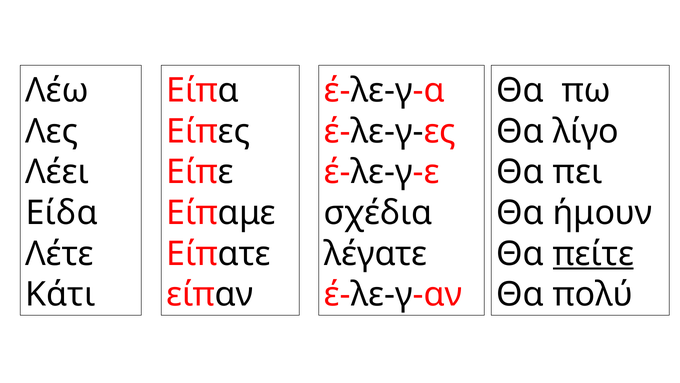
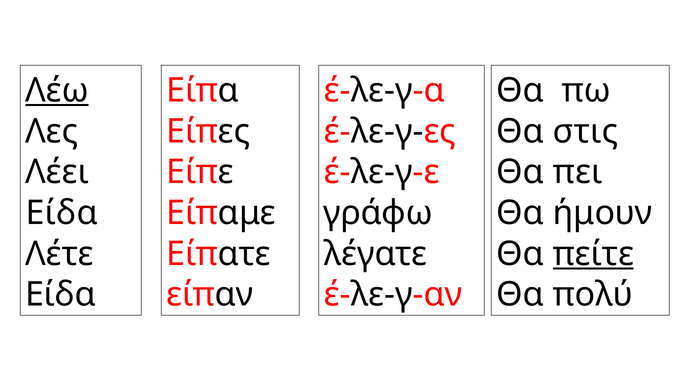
Λέω underline: none -> present (57, 90)
λίγο: λίγο -> στις (586, 131)
σχέδια: σχέδια -> γράφω (378, 213)
Κάτι: Κάτι -> Είδα (60, 294)
